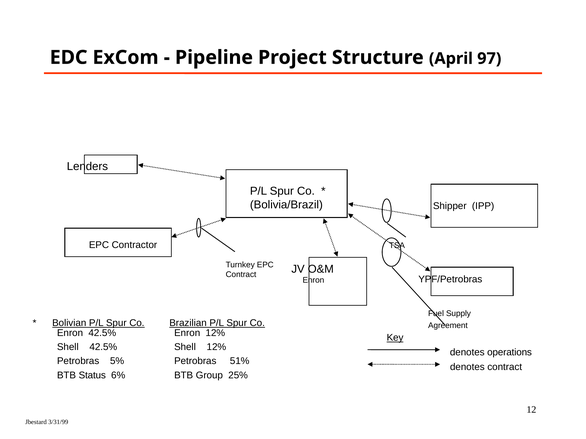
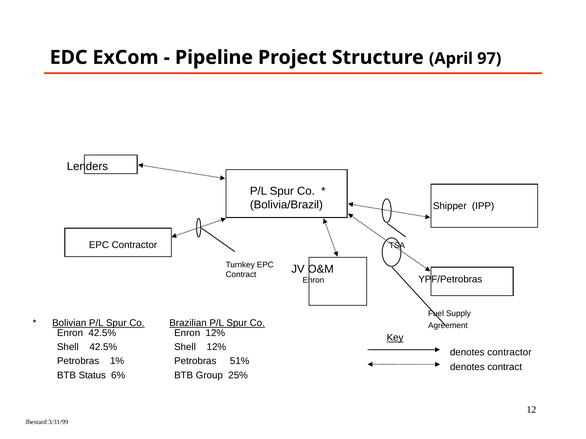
denotes operations: operations -> contractor (509, 353)
5%: 5% -> 1% (117, 362)
